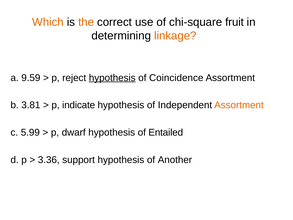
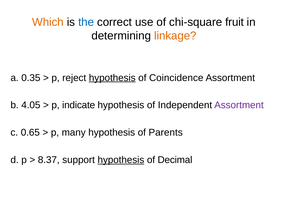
the colour: orange -> blue (86, 22)
9.59: 9.59 -> 0.35 (31, 78)
3.81: 3.81 -> 4.05 (31, 105)
Assortment colour: orange -> purple (239, 105)
5.99: 5.99 -> 0.65 (30, 132)
dwarf: dwarf -> many (74, 132)
Entailed: Entailed -> Parents (166, 132)
3.36: 3.36 -> 8.37 (49, 160)
hypothesis underline: none -> present (121, 160)
Another: Another -> Decimal (175, 160)
